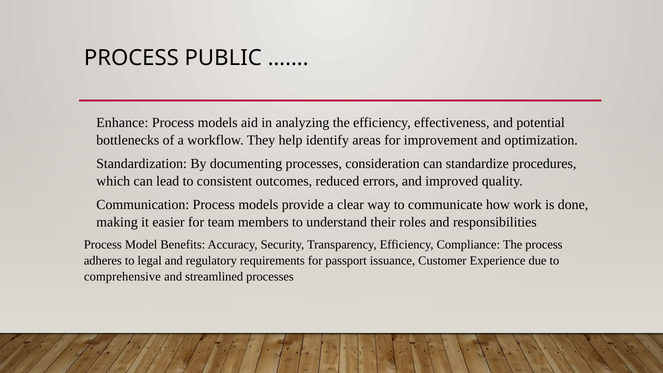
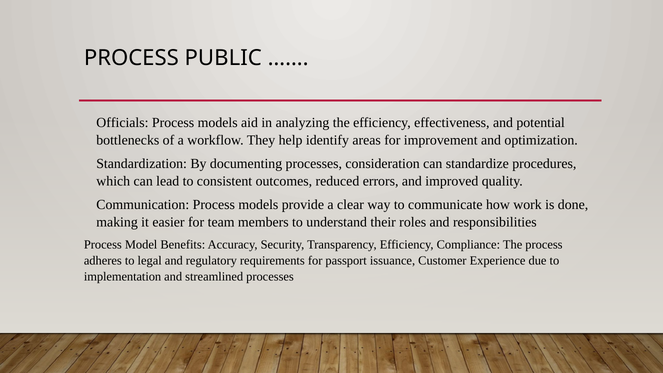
Enhance: Enhance -> Officials (122, 123)
comprehensive: comprehensive -> implementation (123, 276)
